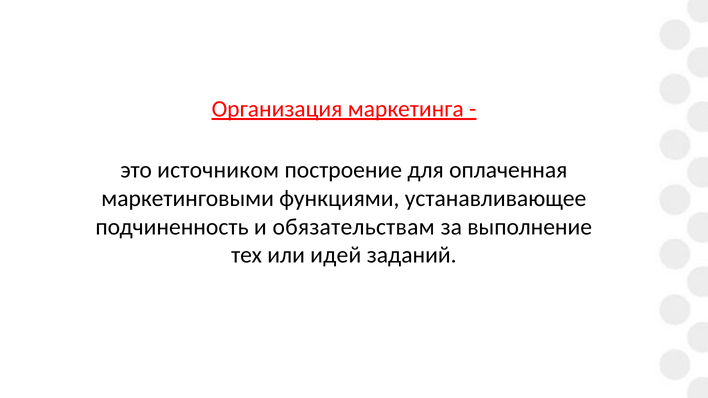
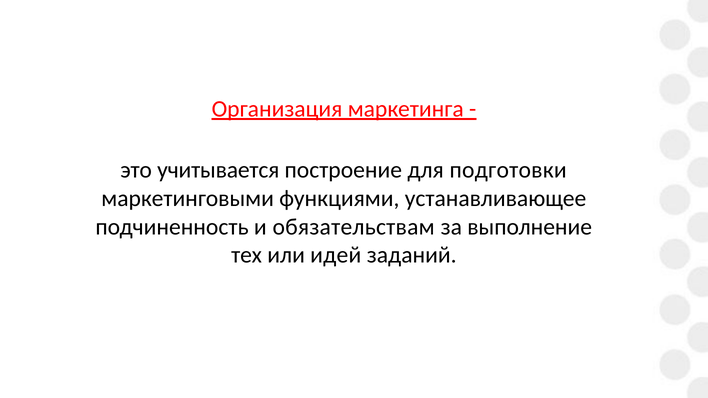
источником: источником -> учитывается (218, 170)
оплаченная: оплаченная -> подготовки (508, 170)
